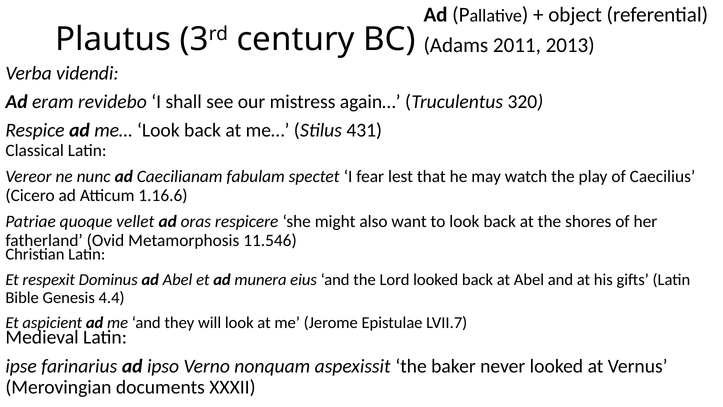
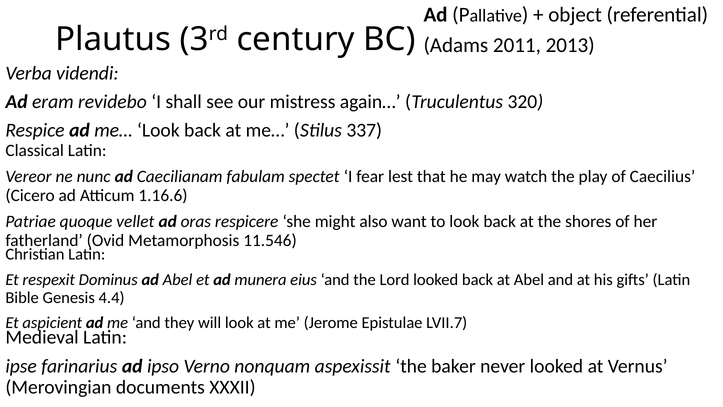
431: 431 -> 337 (364, 130)
